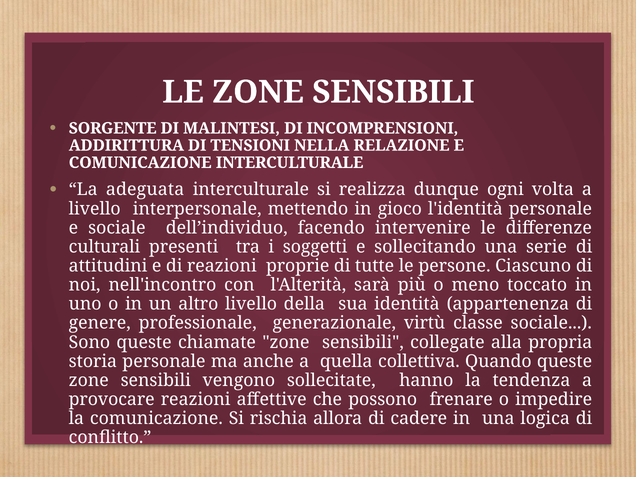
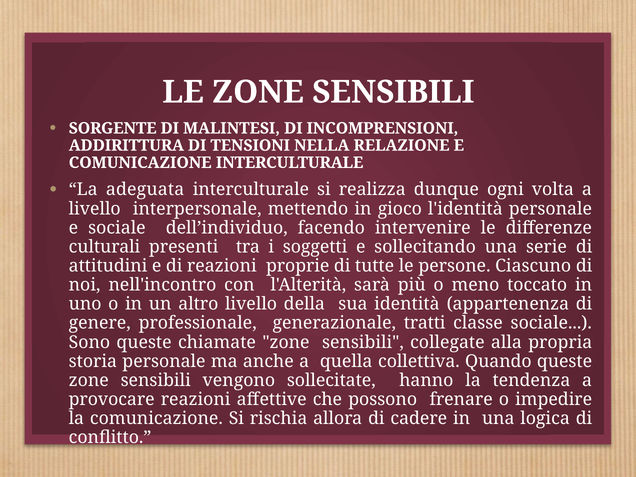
virtù: virtù -> tratti (425, 323)
